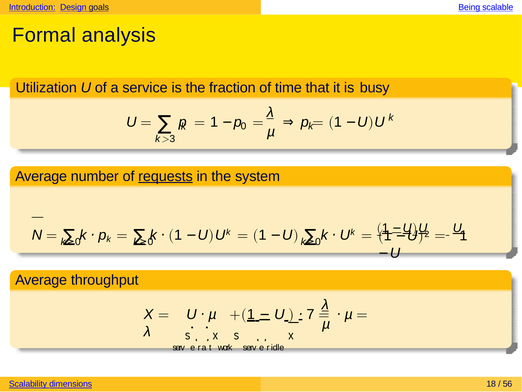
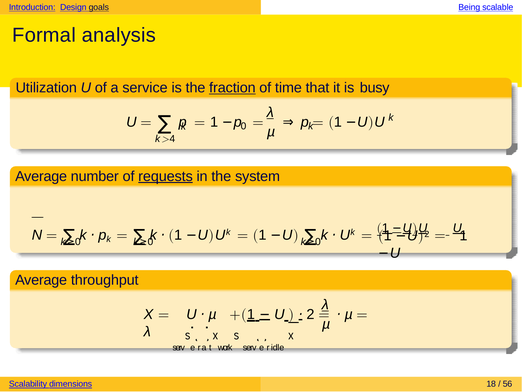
fraction underline: none -> present (232, 88)
3: 3 -> 4 (172, 139)
7: 7 -> 2 (310, 314)
